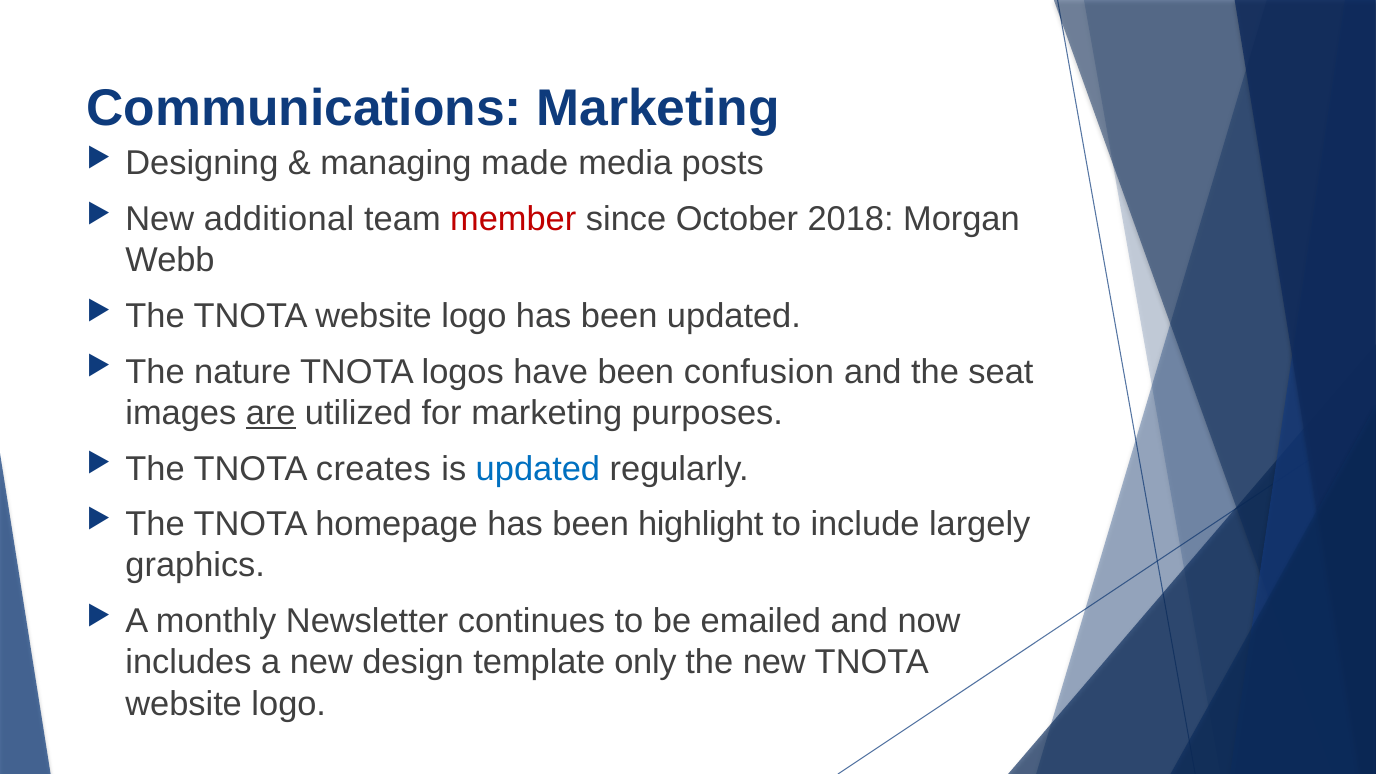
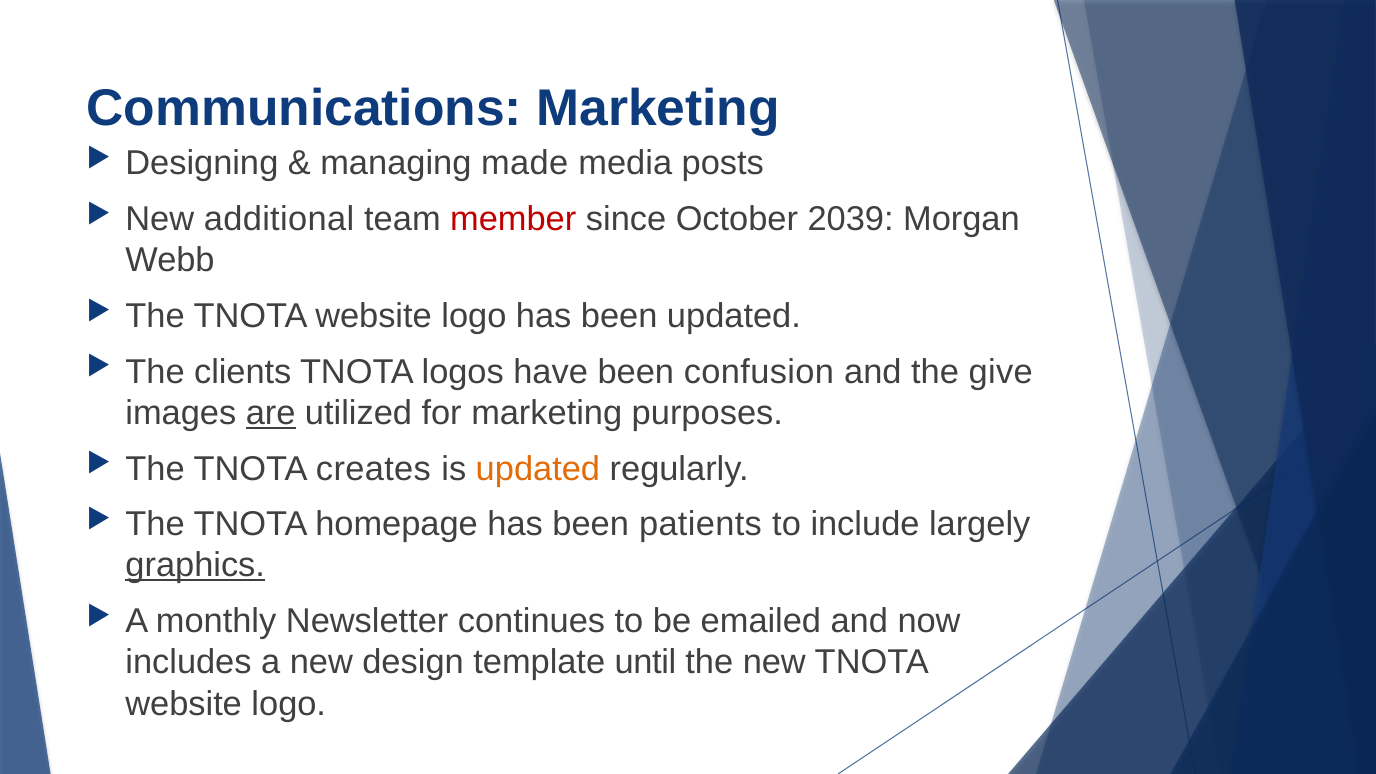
2018: 2018 -> 2039 (851, 219)
nature: nature -> clients (243, 372)
seat: seat -> give (1001, 372)
updated colour: blue -> orange (538, 469)
highlight: highlight -> patients (700, 524)
graphics underline: none -> present (195, 566)
only: only -> until (645, 662)
